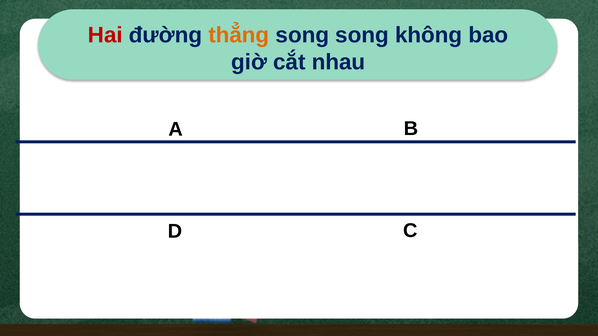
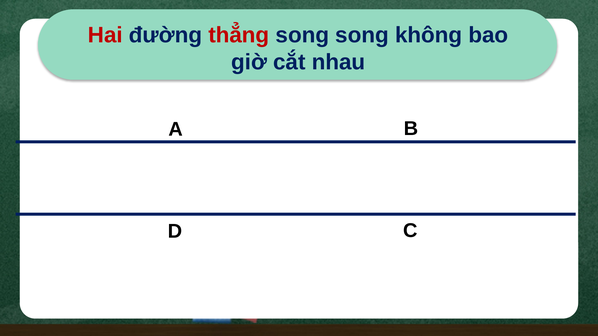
thẳng colour: orange -> red (239, 35)
